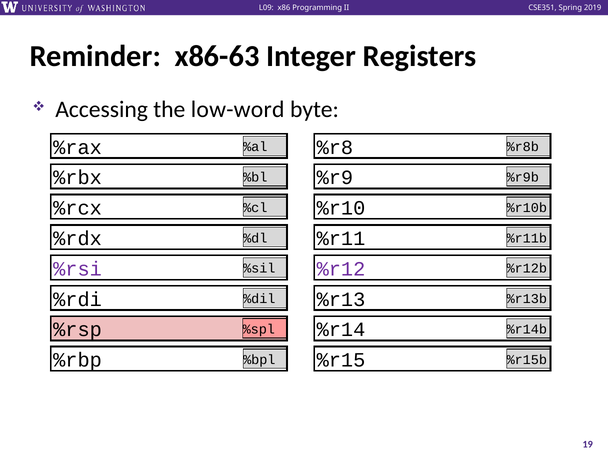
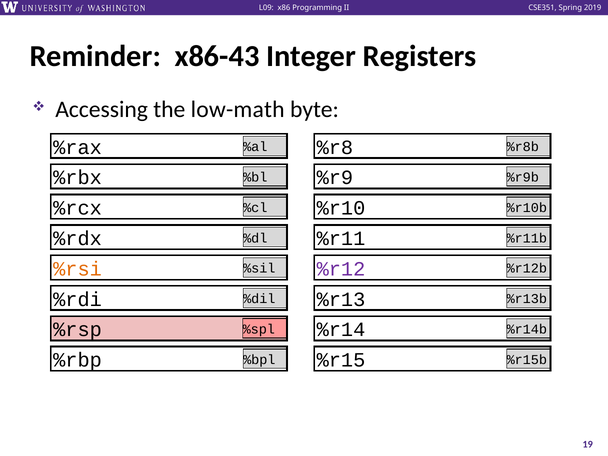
x86-63: x86-63 -> x86-43 (217, 56)
low-word: low-word -> low-math (238, 109)
%rsi colour: purple -> orange (78, 269)
